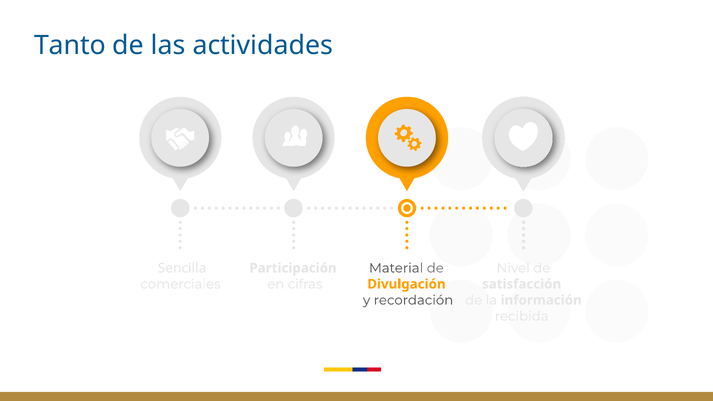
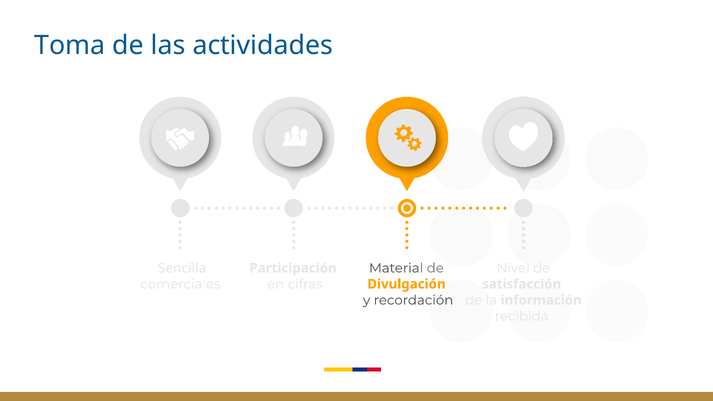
Tanto: Tanto -> Toma (70, 46)
